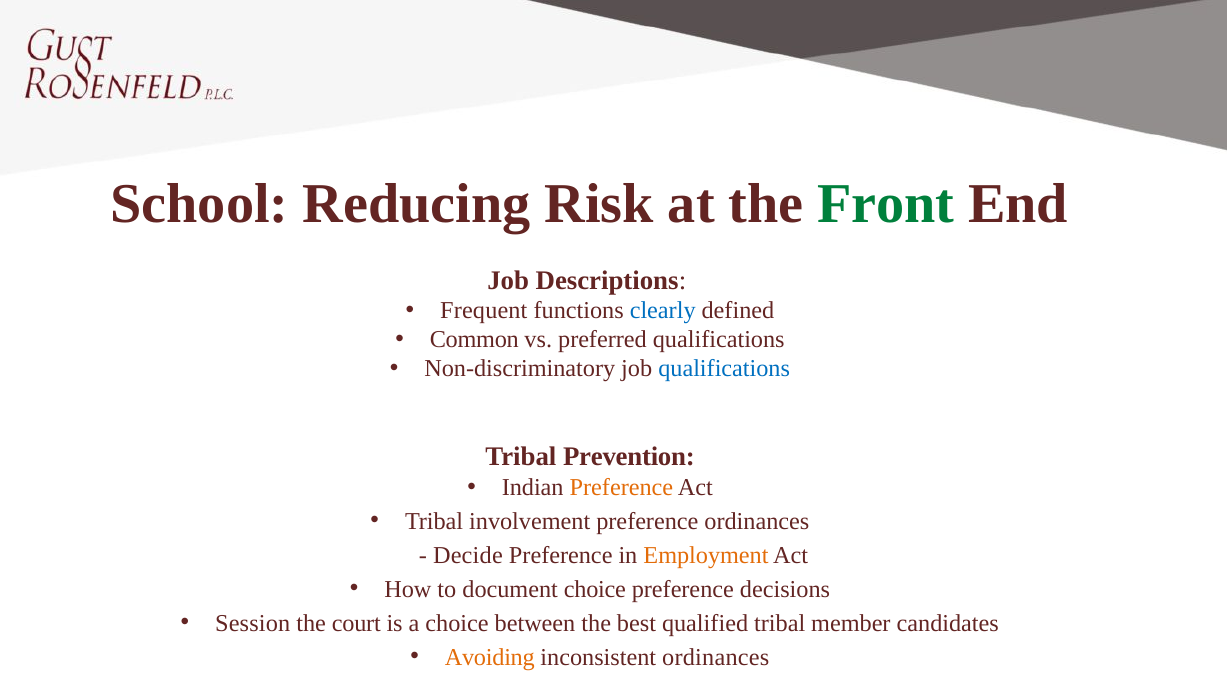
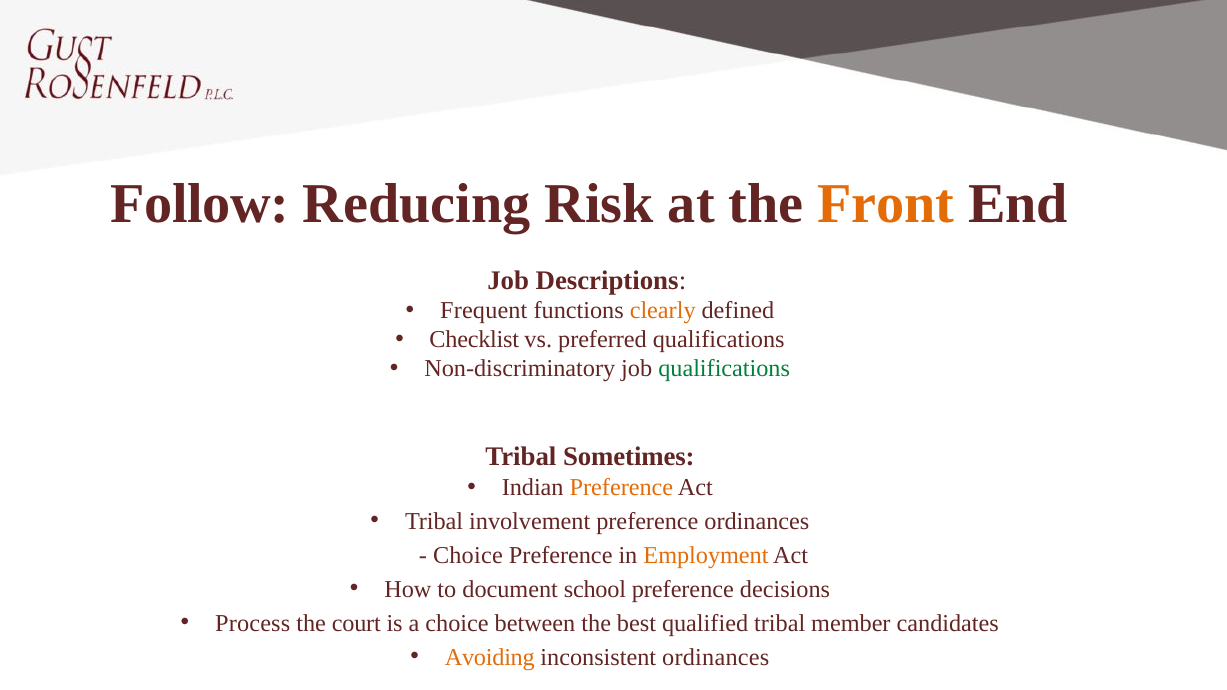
School: School -> Follow (200, 204)
Front colour: green -> orange (886, 204)
clearly colour: blue -> orange (663, 311)
Common: Common -> Checklist (474, 340)
qualifications colour: blue -> green (724, 369)
Prevention: Prevention -> Sometimes (629, 457)
Decide: Decide -> Choice (468, 555)
document choice: choice -> school (595, 589)
Session: Session -> Process (253, 623)
